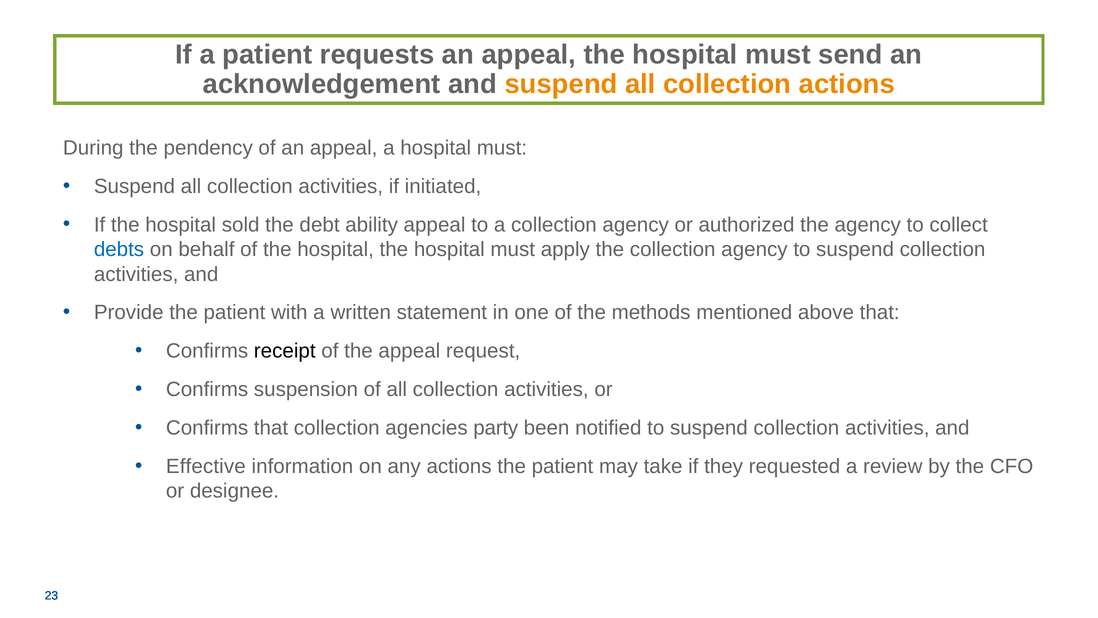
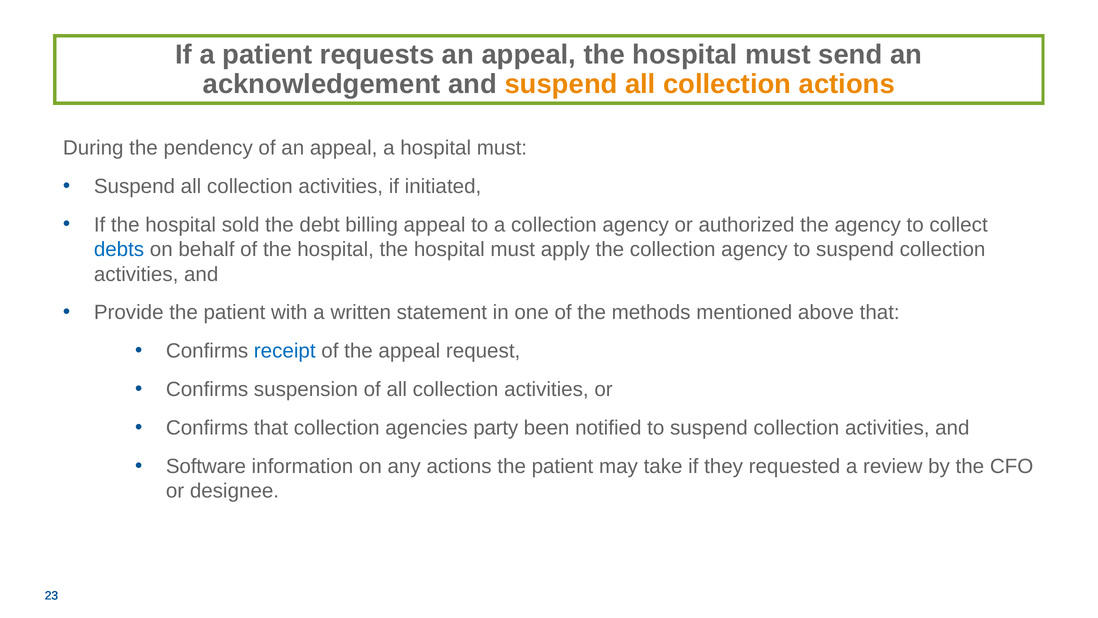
ability: ability -> billing (372, 225)
receipt colour: black -> blue (285, 351)
Effective: Effective -> Software (206, 466)
